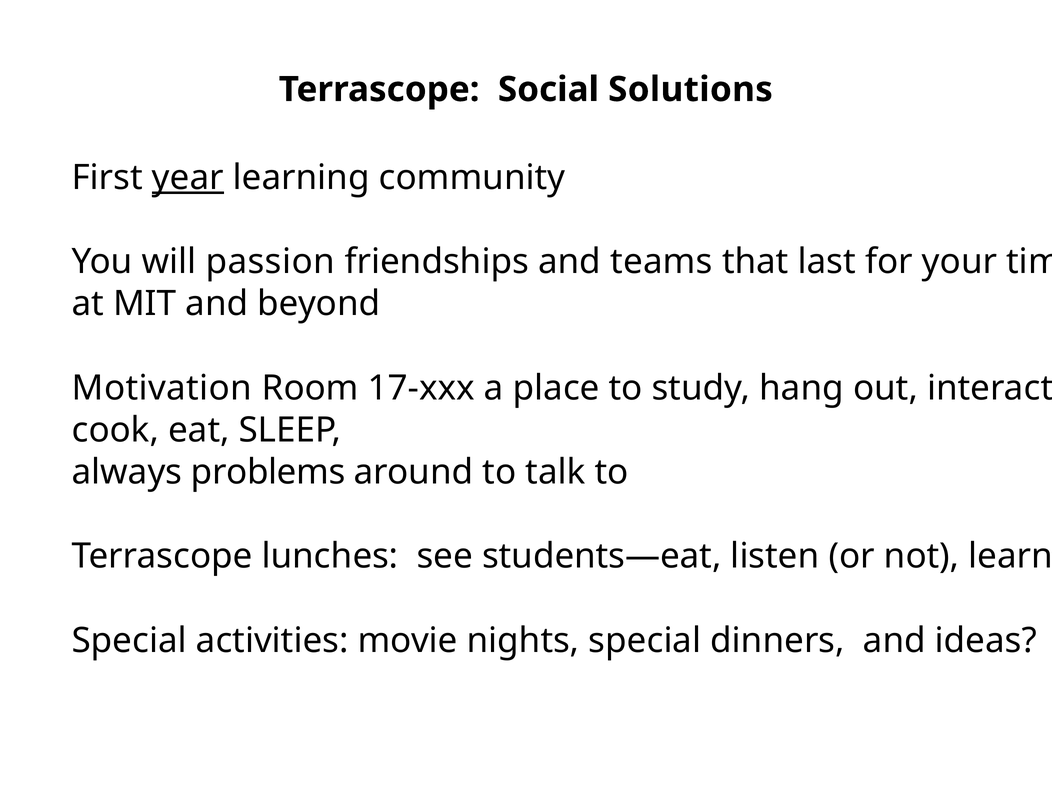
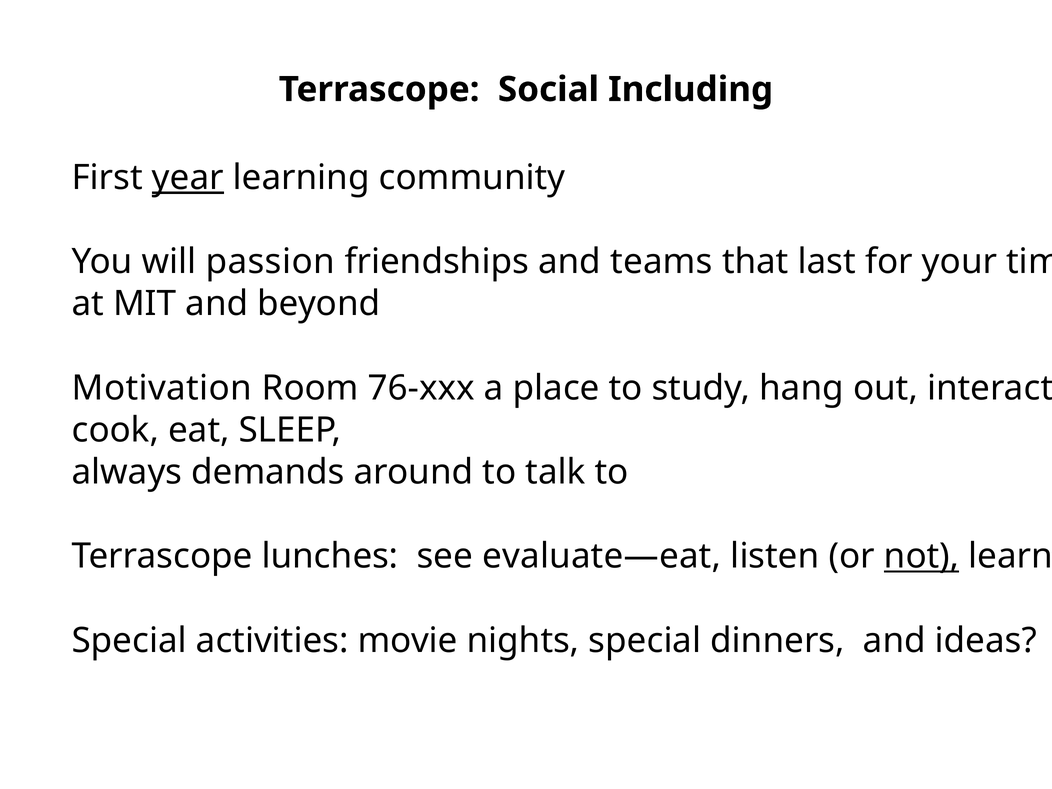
Solutions: Solutions -> Including (691, 89)
17-xxx: 17-xxx -> 76-xxx (421, 388)
problems: problems -> demands (268, 472)
students—eat: students—eat -> evaluate—eat (602, 556)
not underline: none -> present (922, 556)
